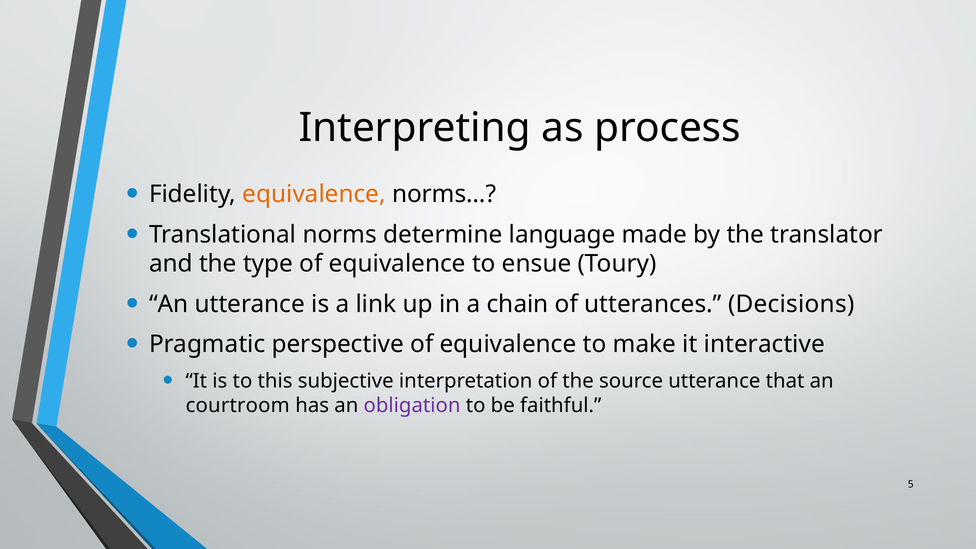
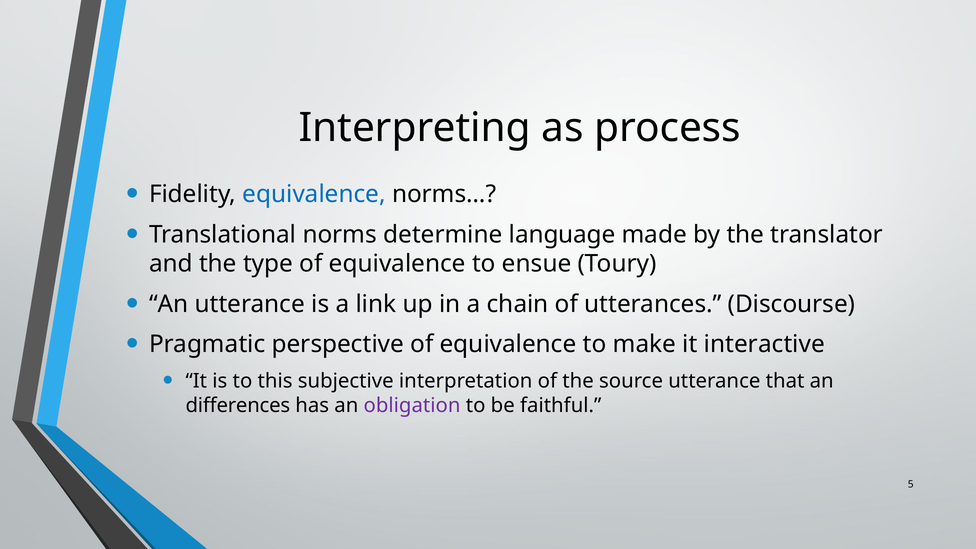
equivalence colour: orange -> blue (314, 194)
Decisions: Decisions -> Discourse (792, 304)
courtroom: courtroom -> differences (238, 406)
